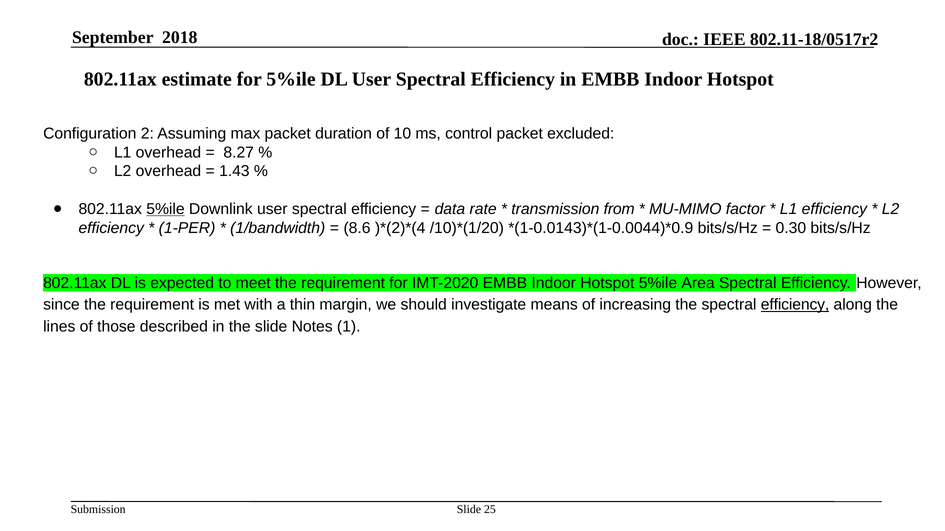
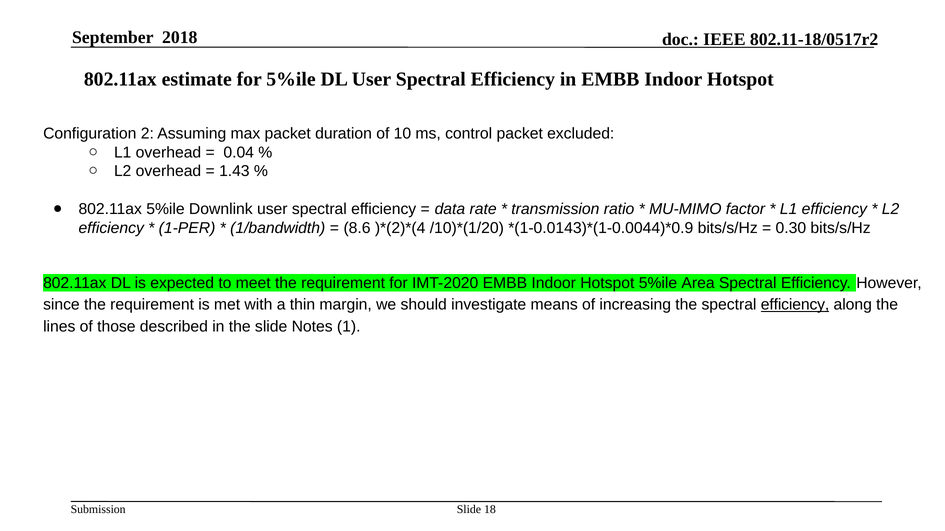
8.27: 8.27 -> 0.04 (239, 153)
5%ile underline: present -> none (165, 209)
from: from -> ratio (619, 209)
25: 25 -> 18 (490, 510)
